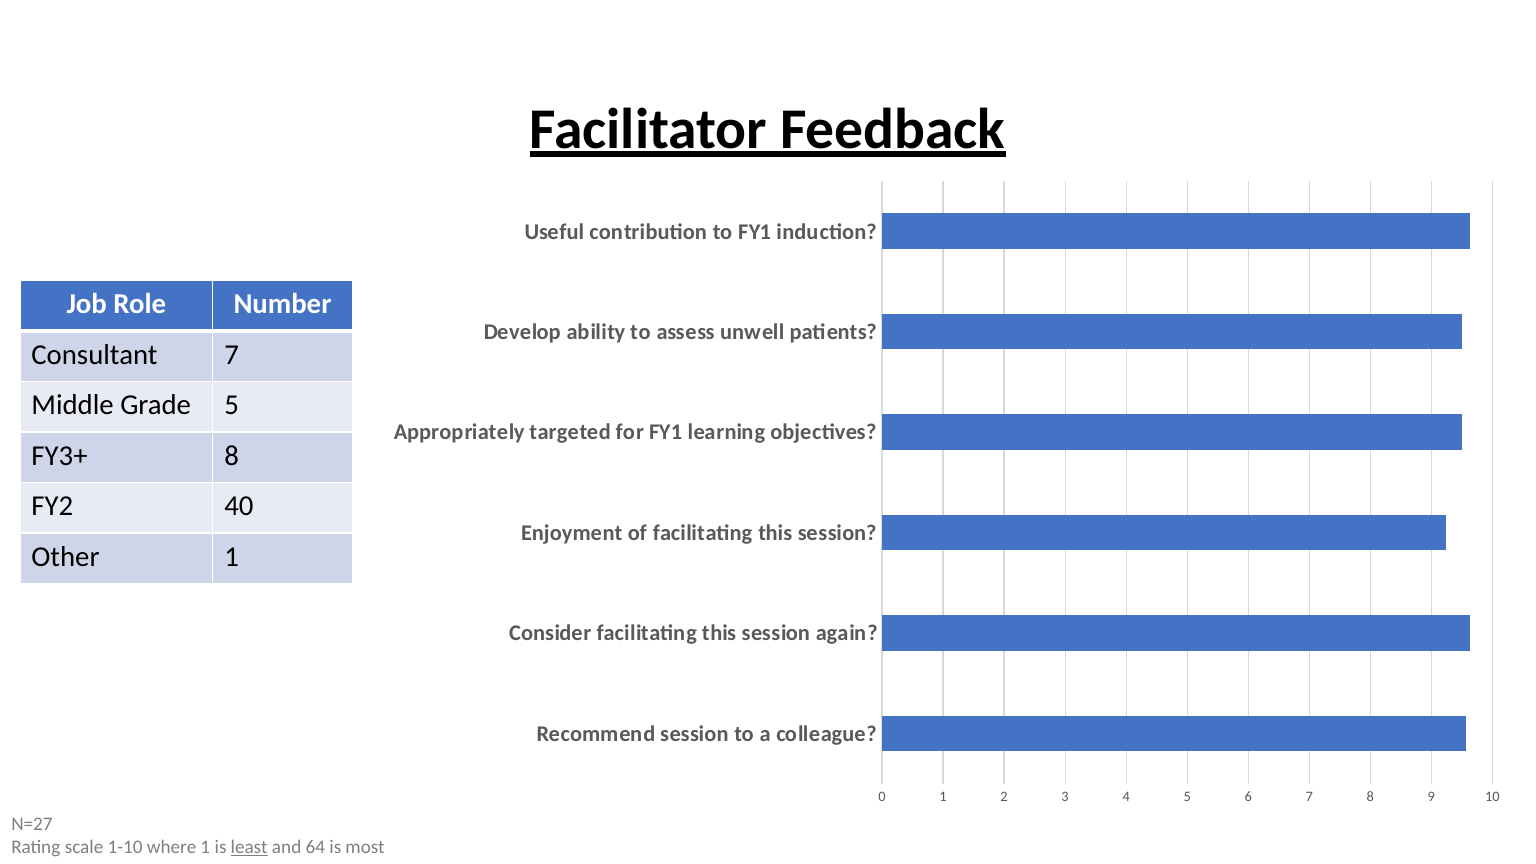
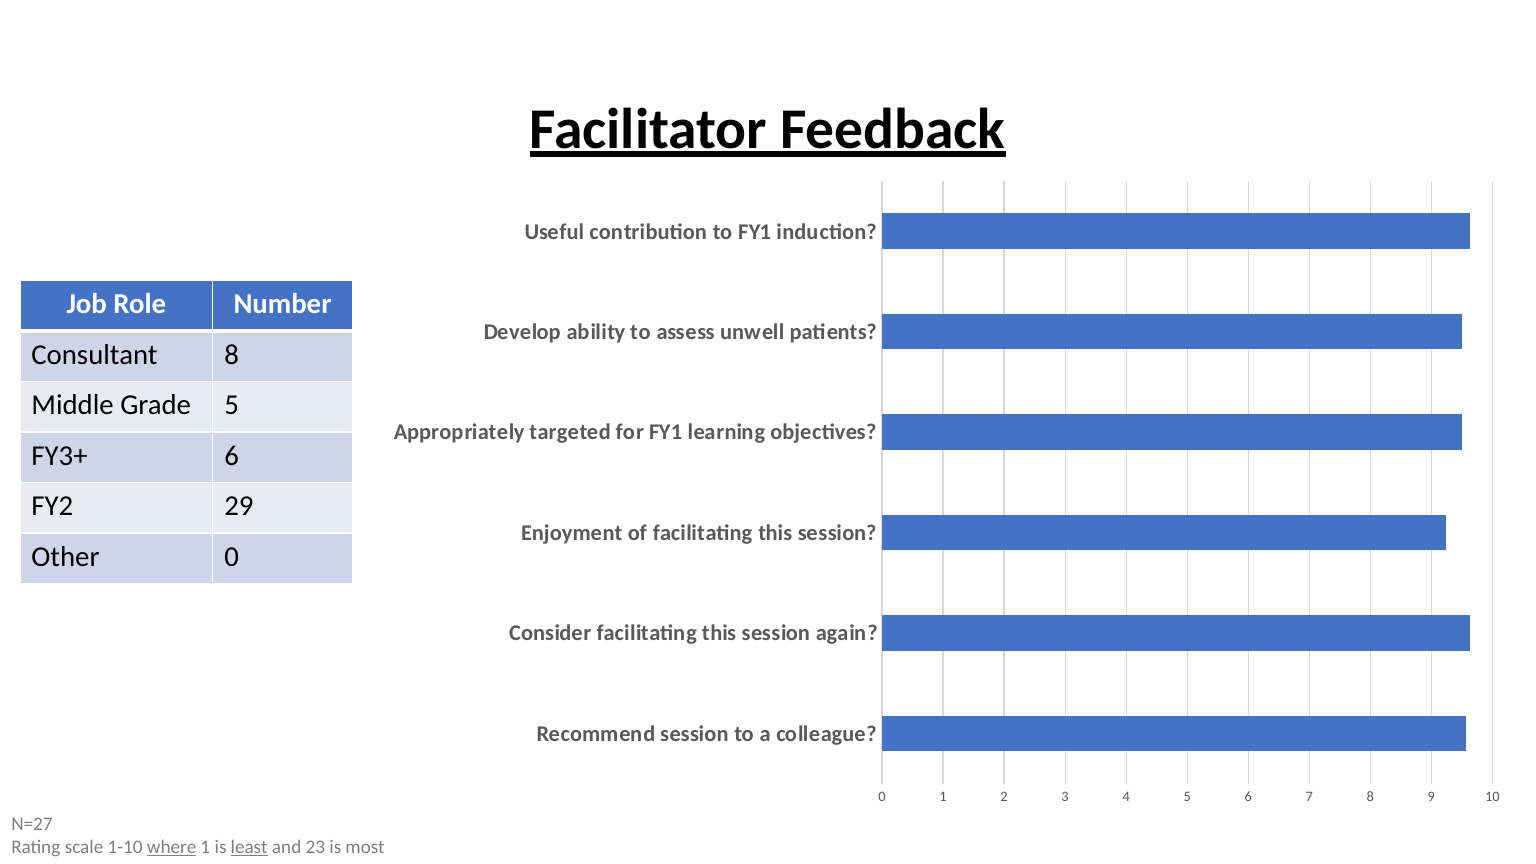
Consultant 7: 7 -> 8 (232, 355)
FY3+ 8: 8 -> 6 (232, 456)
40: 40 -> 29 (239, 506)
Other 1: 1 -> 0 (232, 557)
where underline: none -> present (172, 847)
64: 64 -> 23 (315, 847)
